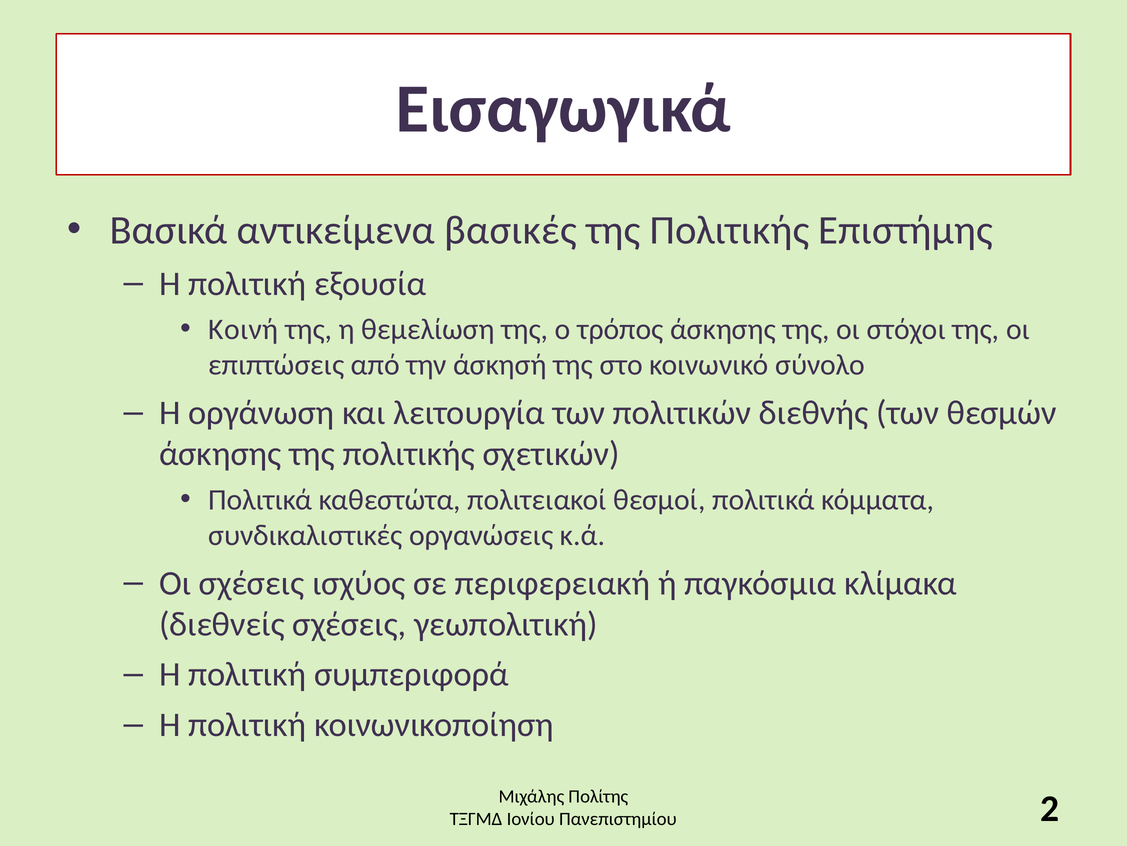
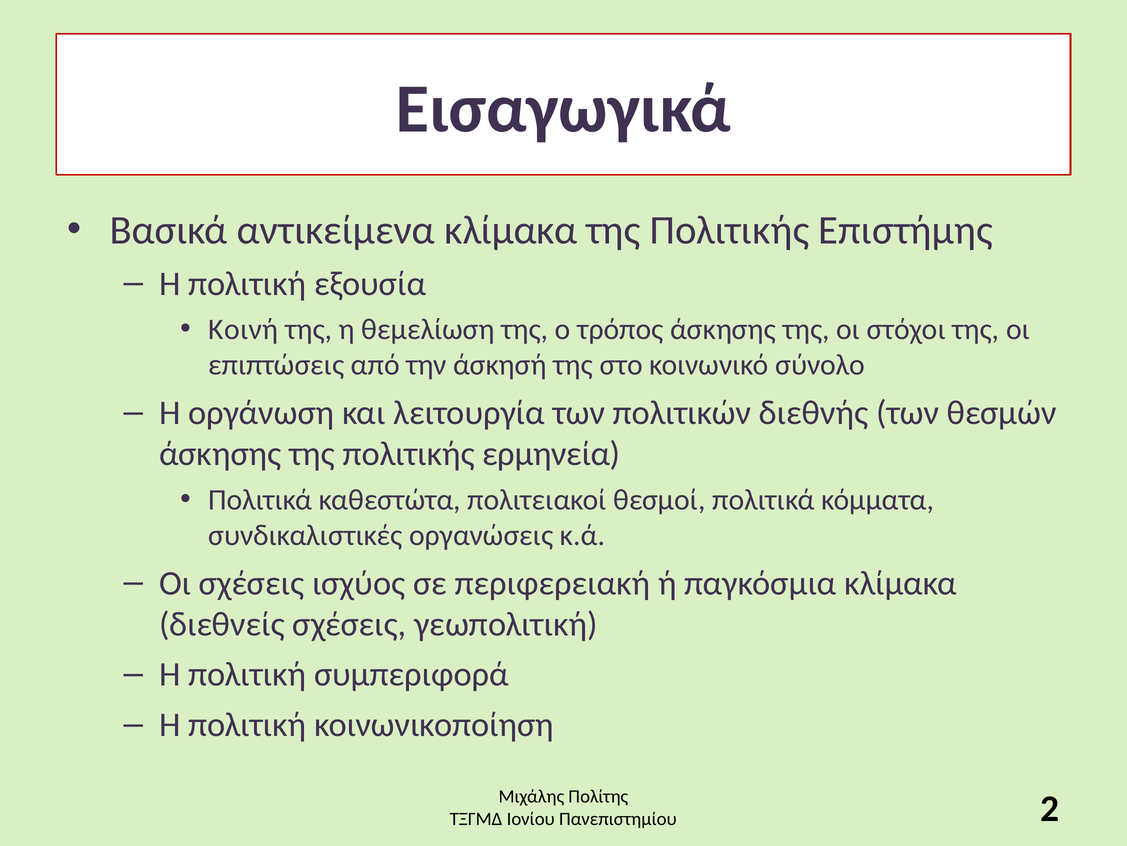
αντικείμενα βασικές: βασικές -> κλίμακα (511, 230)
σχετικών: σχετικών -> ερμηνεία (551, 454)
